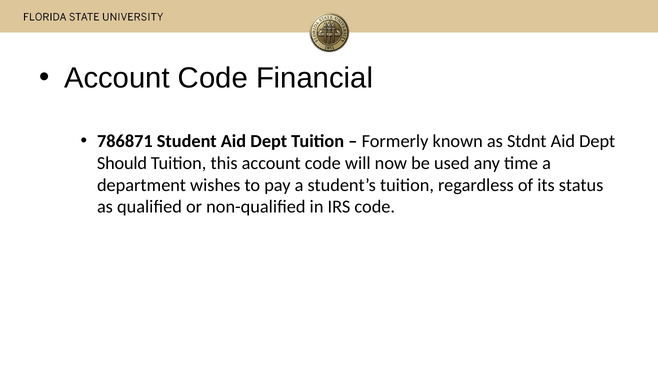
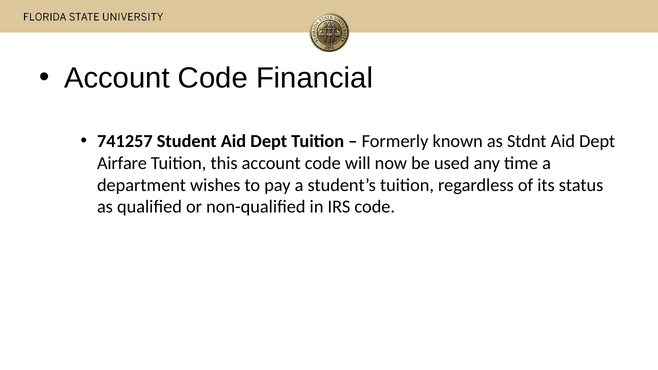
786871: 786871 -> 741257 (125, 141)
Should: Should -> Airfare (122, 163)
